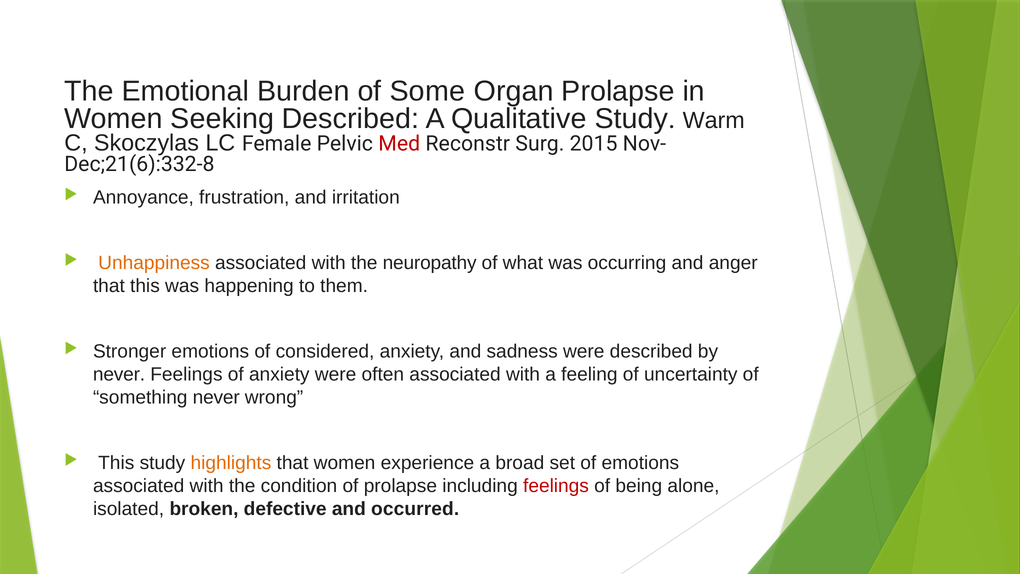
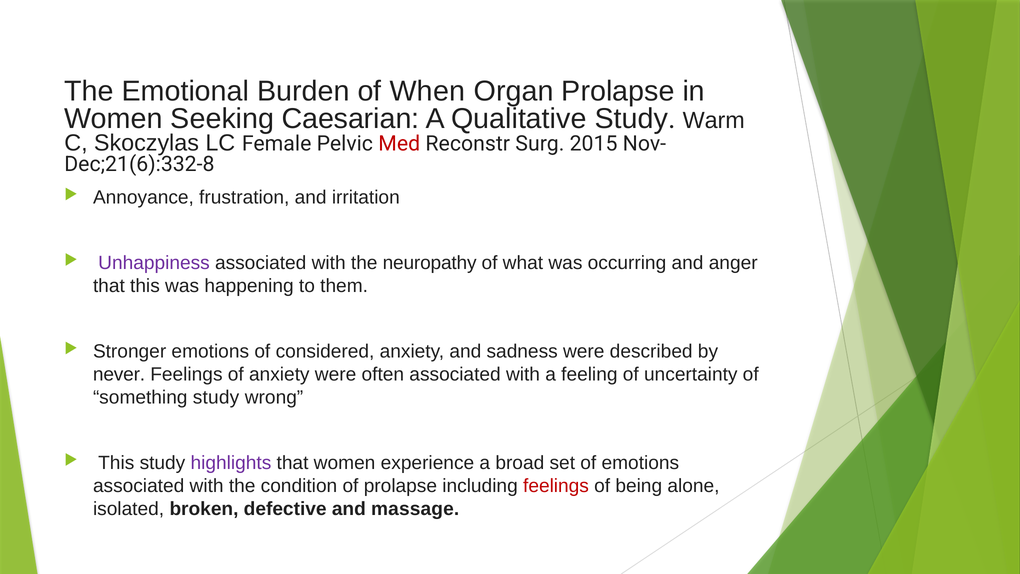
Some: Some -> When (427, 91)
Seeking Described: Described -> Caesarian (350, 119)
Unhappiness colour: orange -> purple (154, 263)
something never: never -> study (216, 397)
highlights colour: orange -> purple (231, 463)
occurred: occurred -> massage (415, 509)
